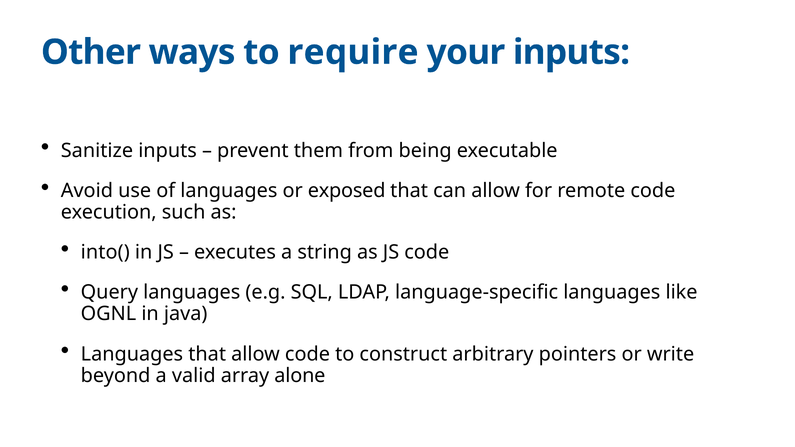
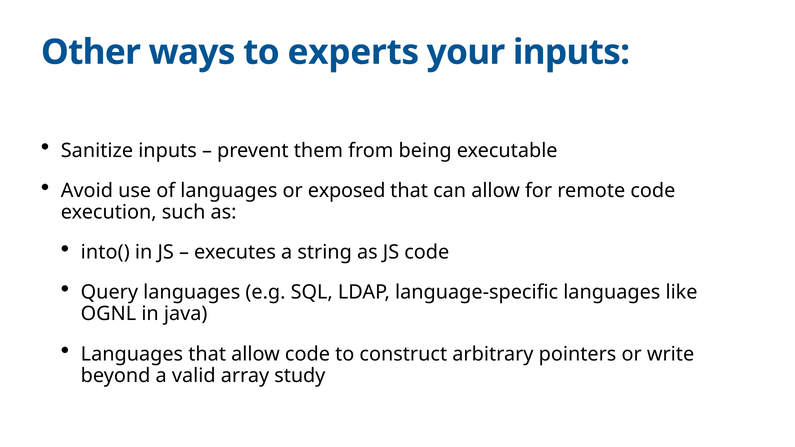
require: require -> experts (353, 52)
alone: alone -> study (300, 376)
